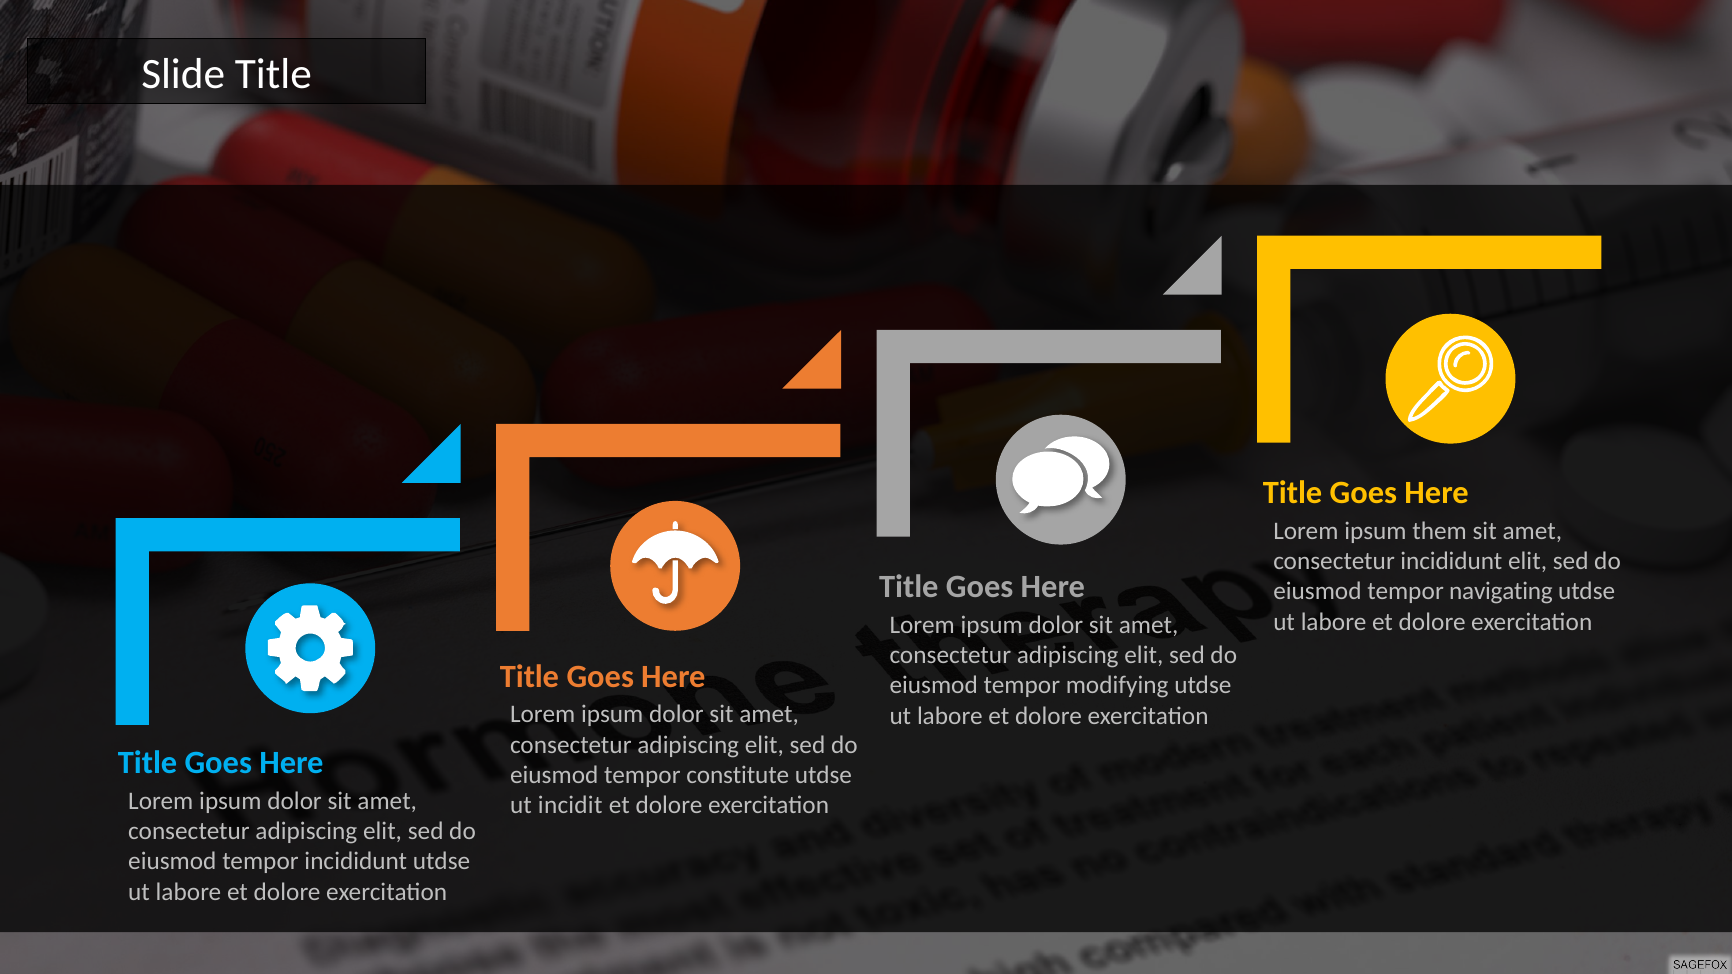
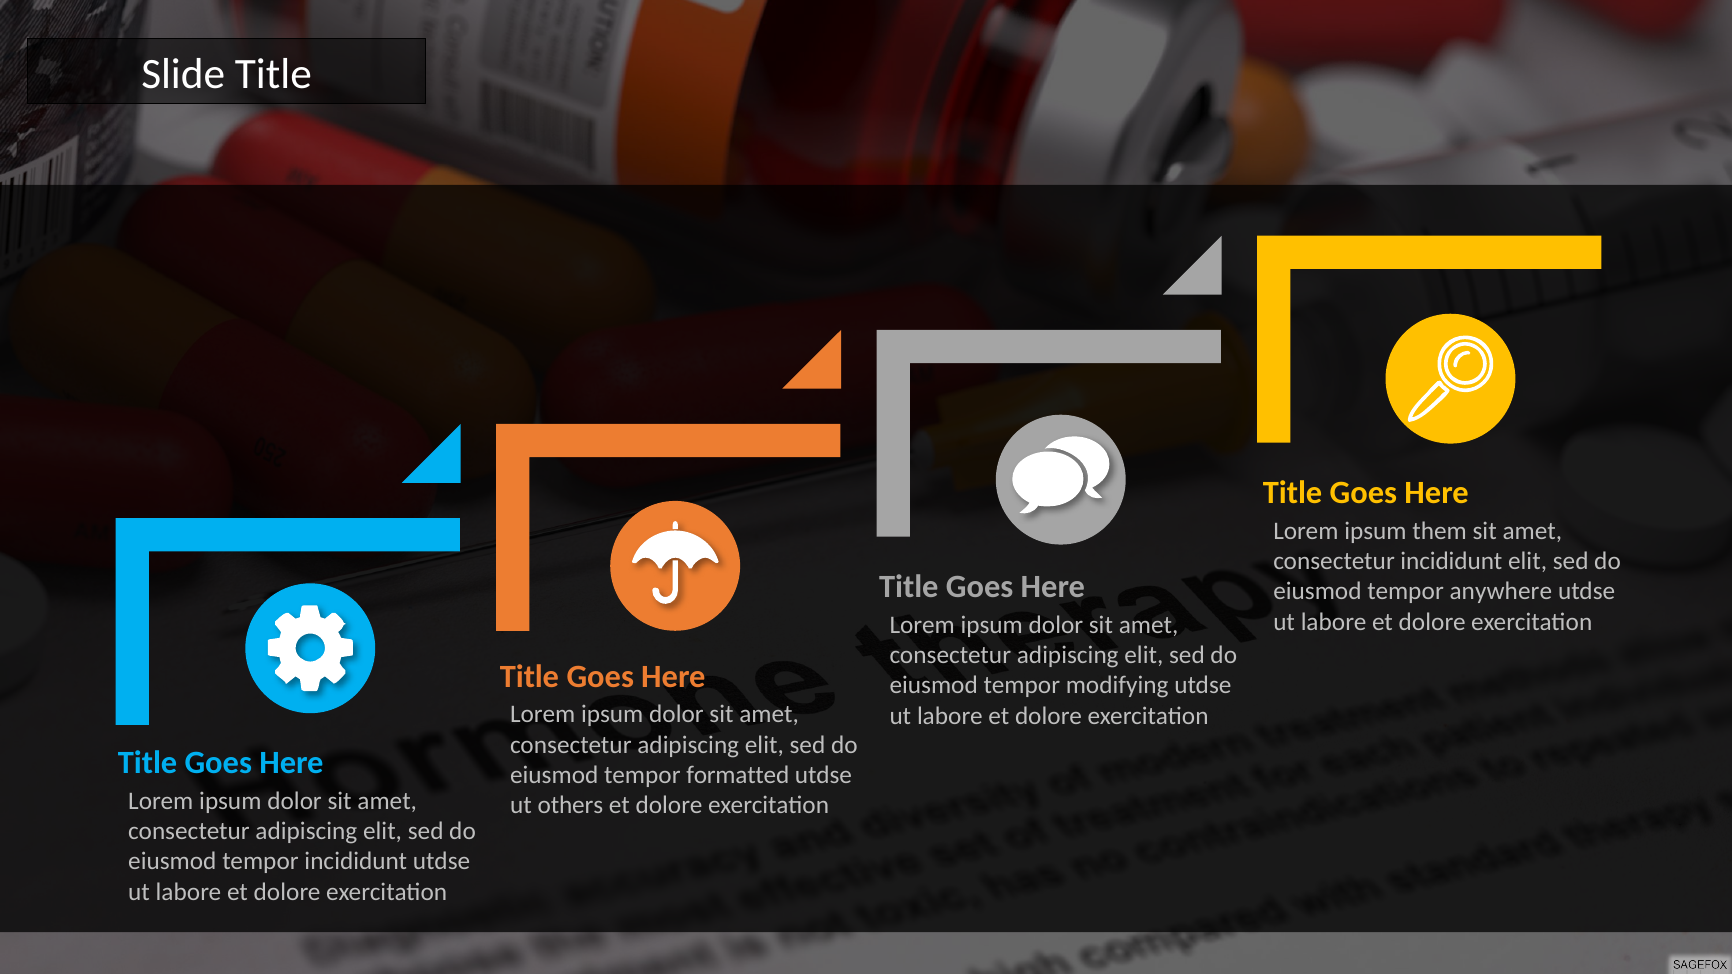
navigating: navigating -> anywhere (1501, 591)
constitute: constitute -> formatted (738, 775)
incidit: incidit -> others (570, 806)
